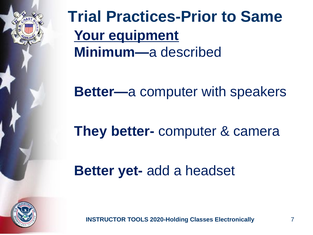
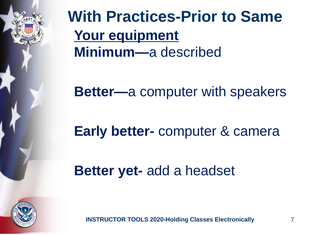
Trial: Trial -> With (85, 17)
They: They -> Early (91, 131)
